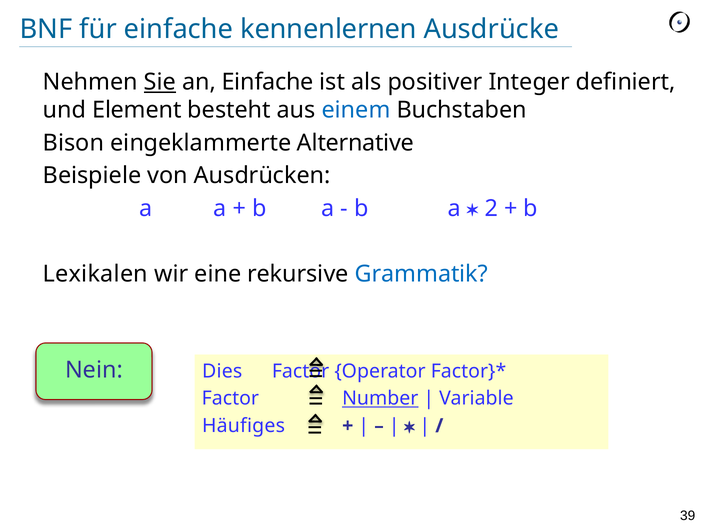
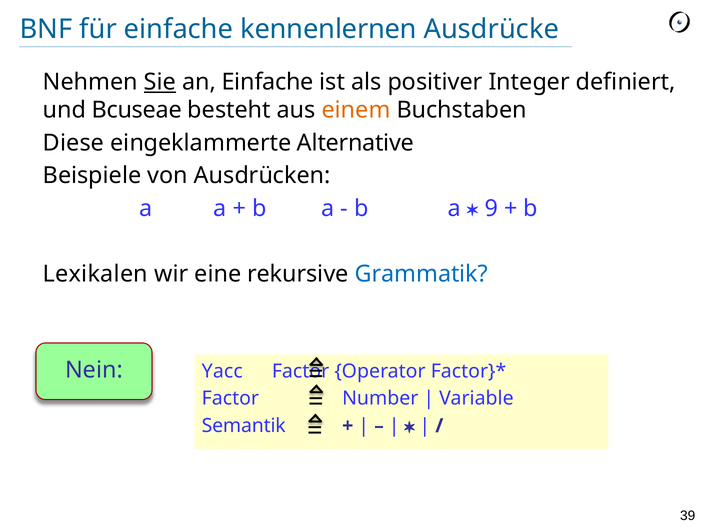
Element: Element -> Bcuseae (137, 110)
einem colour: blue -> orange (356, 110)
Bison: Bison -> Diese (73, 143)
2: 2 -> 9 (491, 208)
Dies: Dies -> Yacc (222, 371)
Number underline: present -> none (380, 398)
Häufiges: Häufiges -> Semantik (244, 425)
